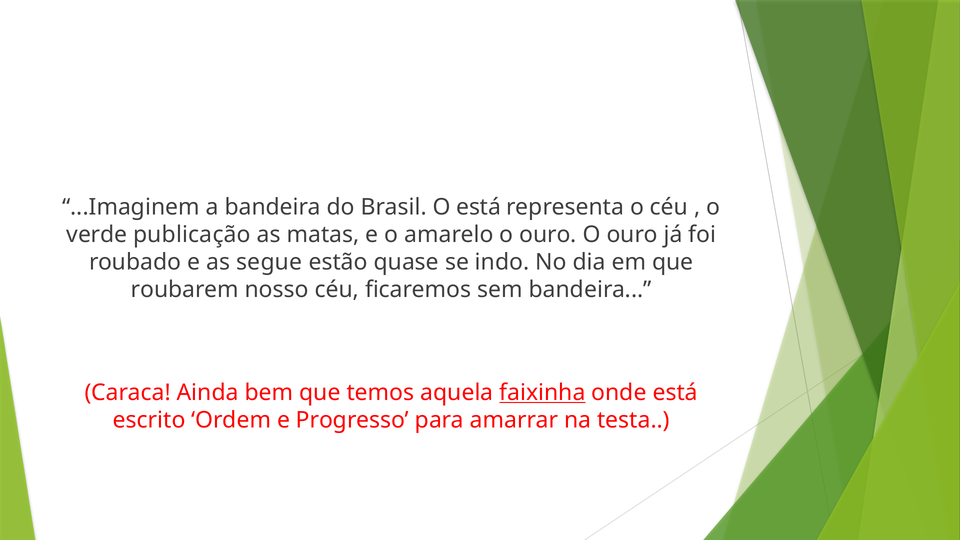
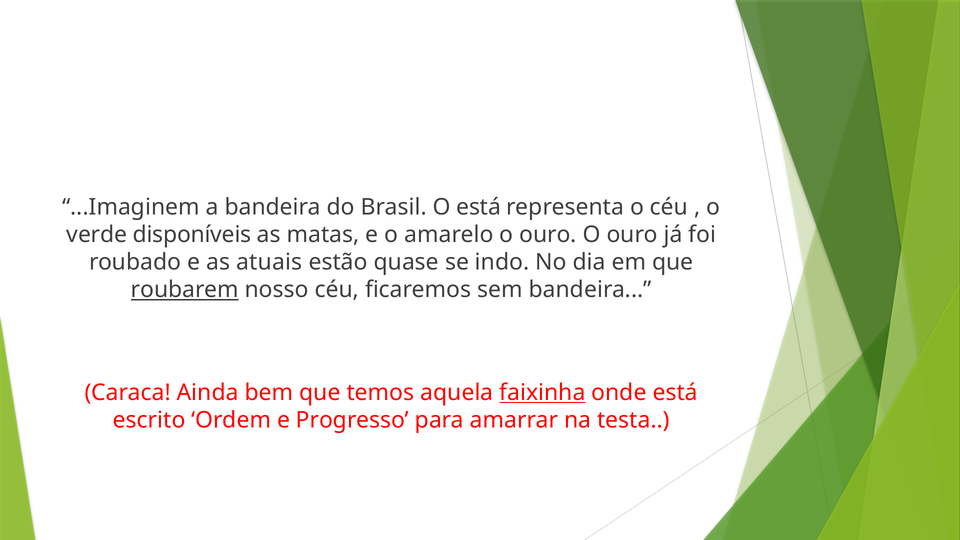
publicação: publicação -> disponíveis (192, 235)
segue: segue -> atuais (269, 262)
roubarem underline: none -> present (185, 290)
